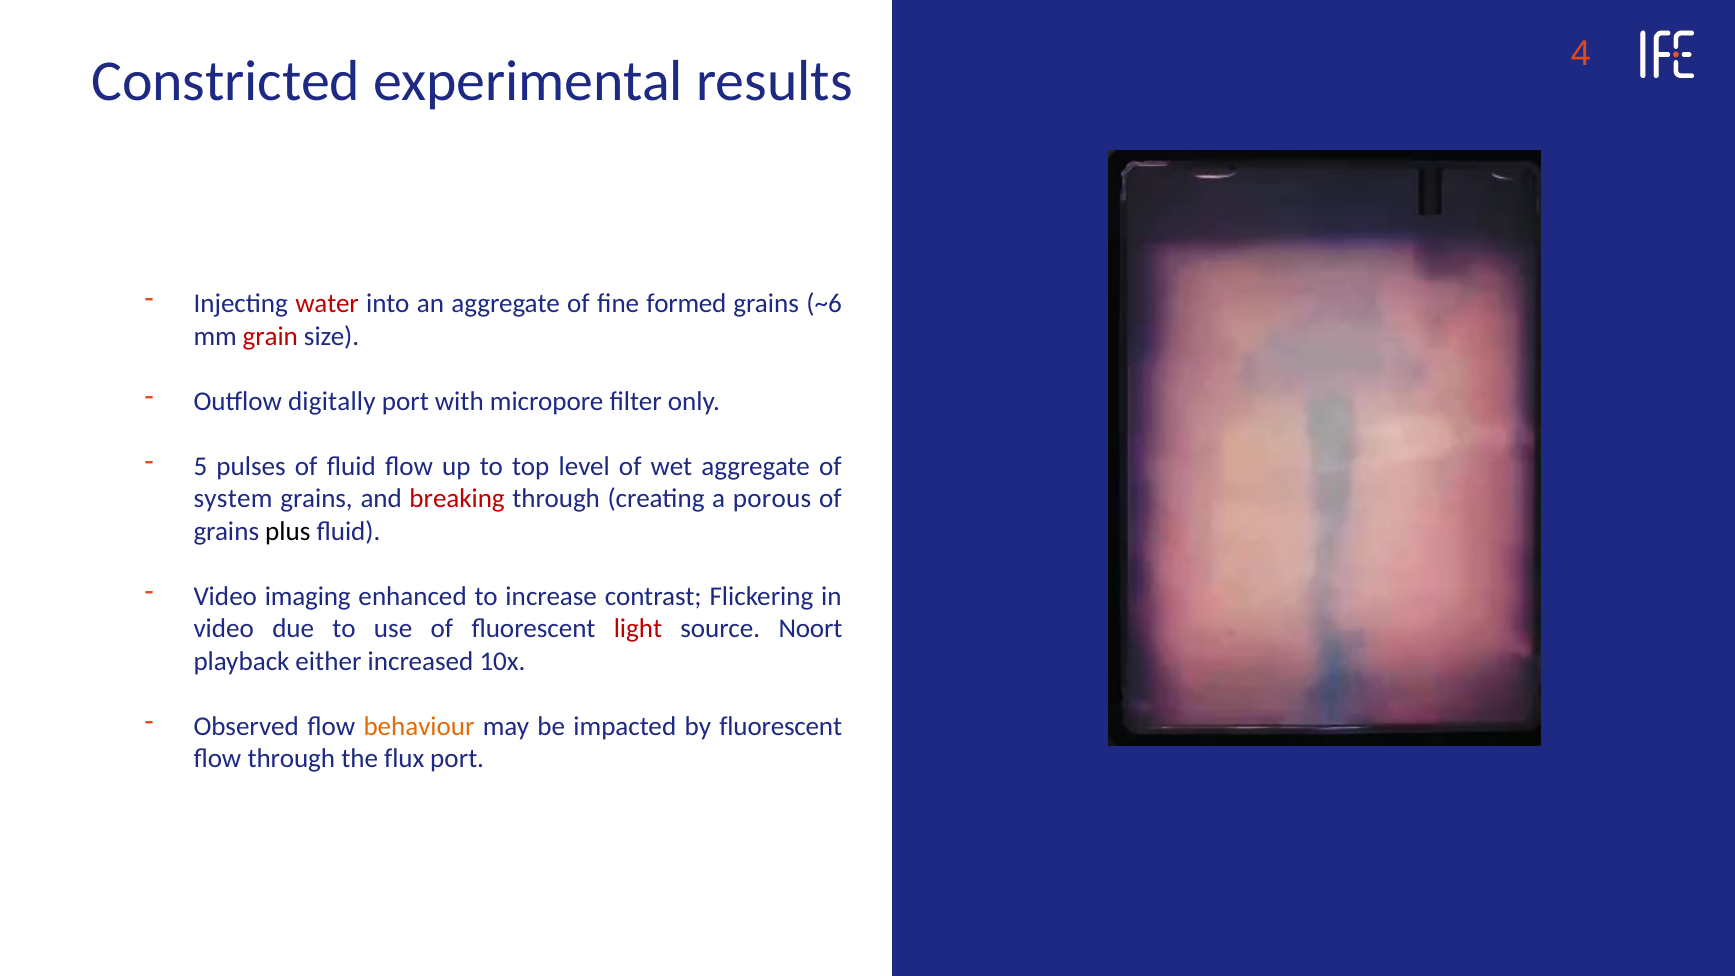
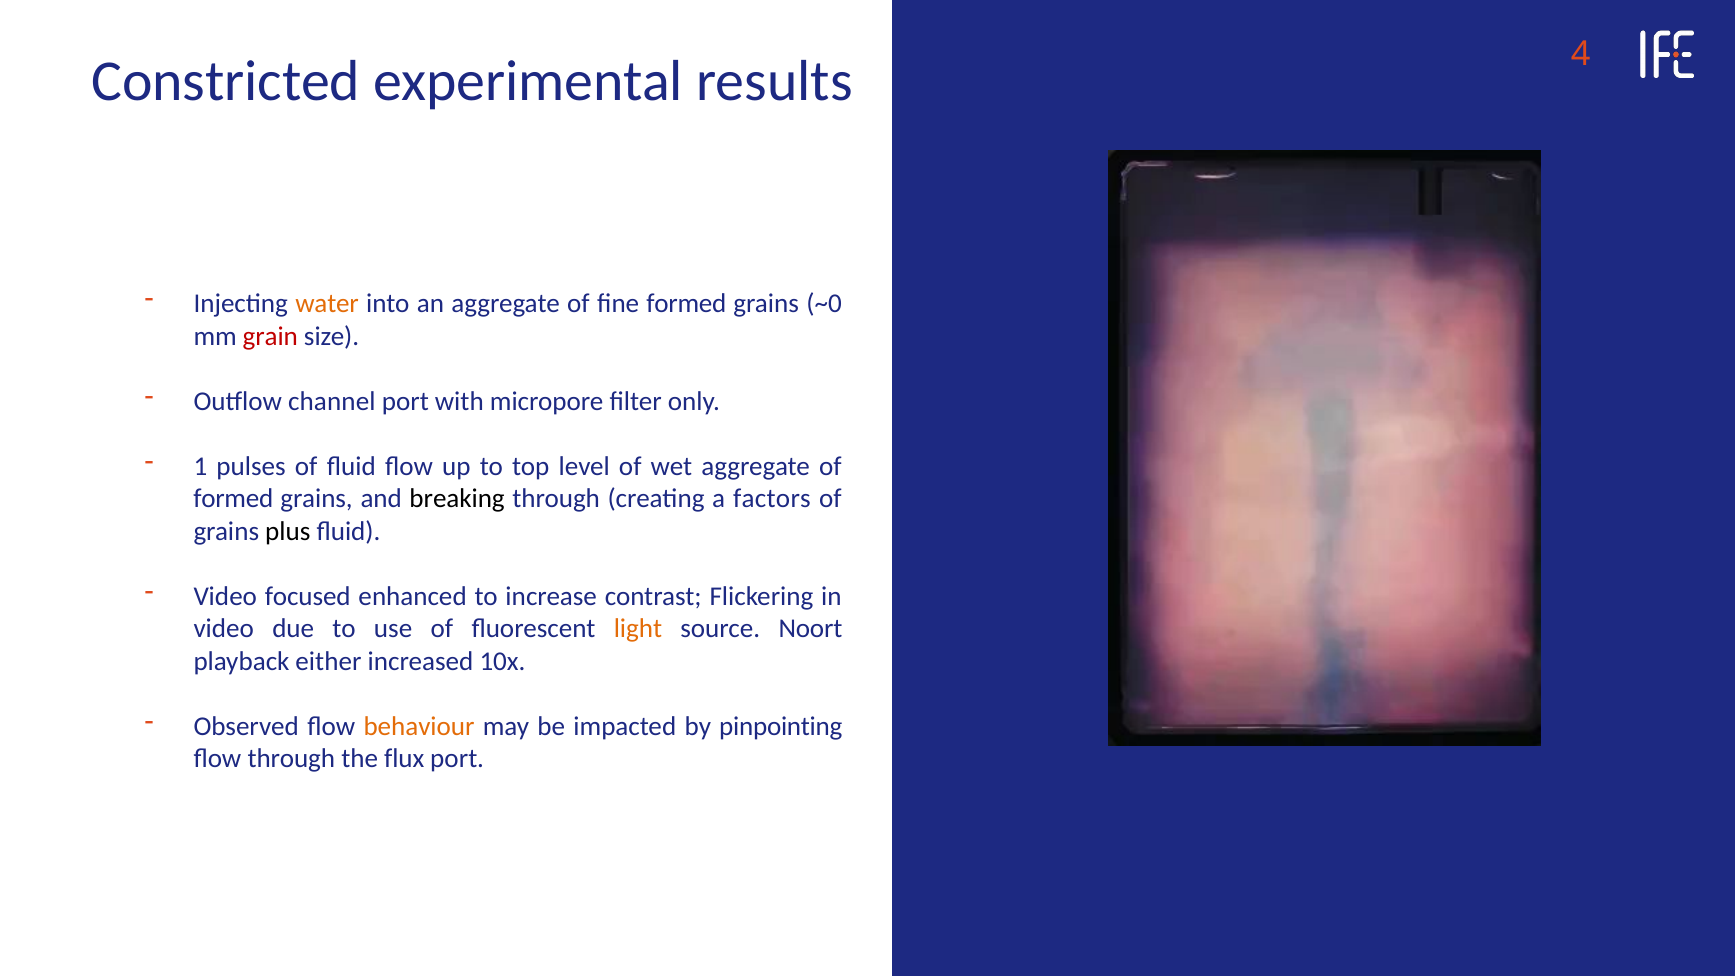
water colour: red -> orange (327, 304)
~6: ~6 -> ~0 (824, 304)
digitally: digitally -> channel (332, 401)
5: 5 -> 1 (200, 466)
system: system -> formed (233, 499)
breaking colour: red -> black (457, 499)
porous: porous -> factors (772, 499)
imaging: imaging -> focused (308, 596)
light colour: red -> orange (638, 629)
by fluorescent: fluorescent -> pinpointing (781, 726)
